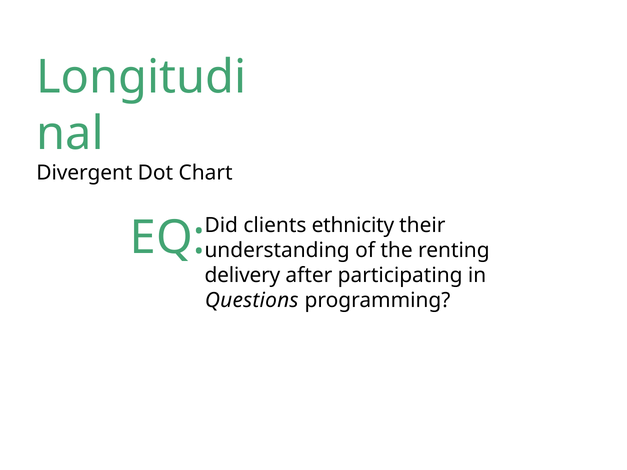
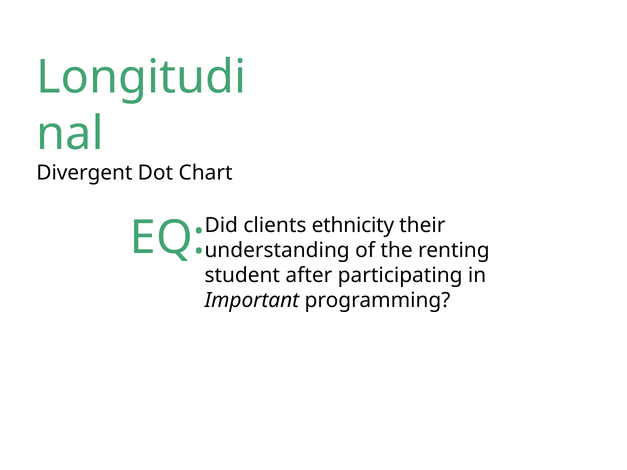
delivery: delivery -> student (242, 275)
Questions: Questions -> Important (252, 301)
